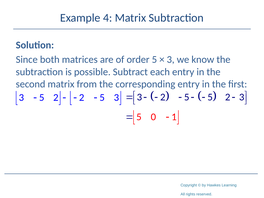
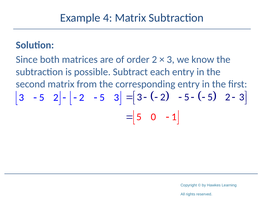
order 5: 5 -> 2 (154, 60)
